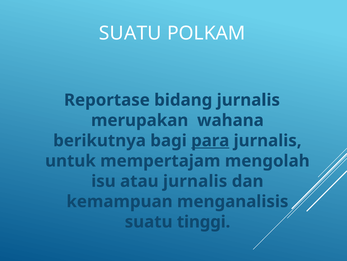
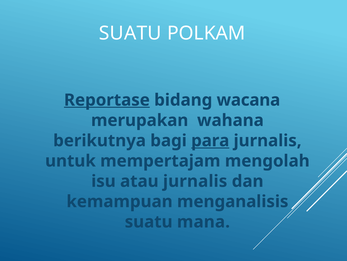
Reportase underline: none -> present (107, 100)
bidang jurnalis: jurnalis -> wacana (248, 100)
tinggi: tinggi -> mana (203, 221)
